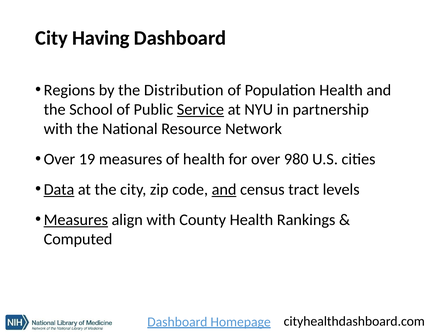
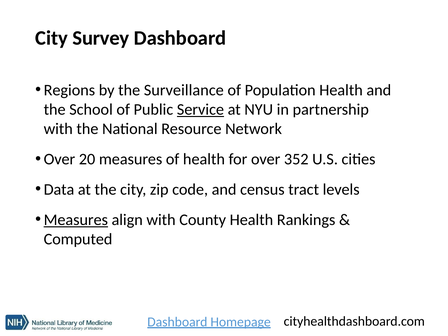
Having: Having -> Survey (101, 38)
Distribution: Distribution -> Surveillance (184, 90)
19: 19 -> 20 (87, 159)
980: 980 -> 352 (296, 159)
Data underline: present -> none (59, 189)
and underline: present -> none (224, 189)
